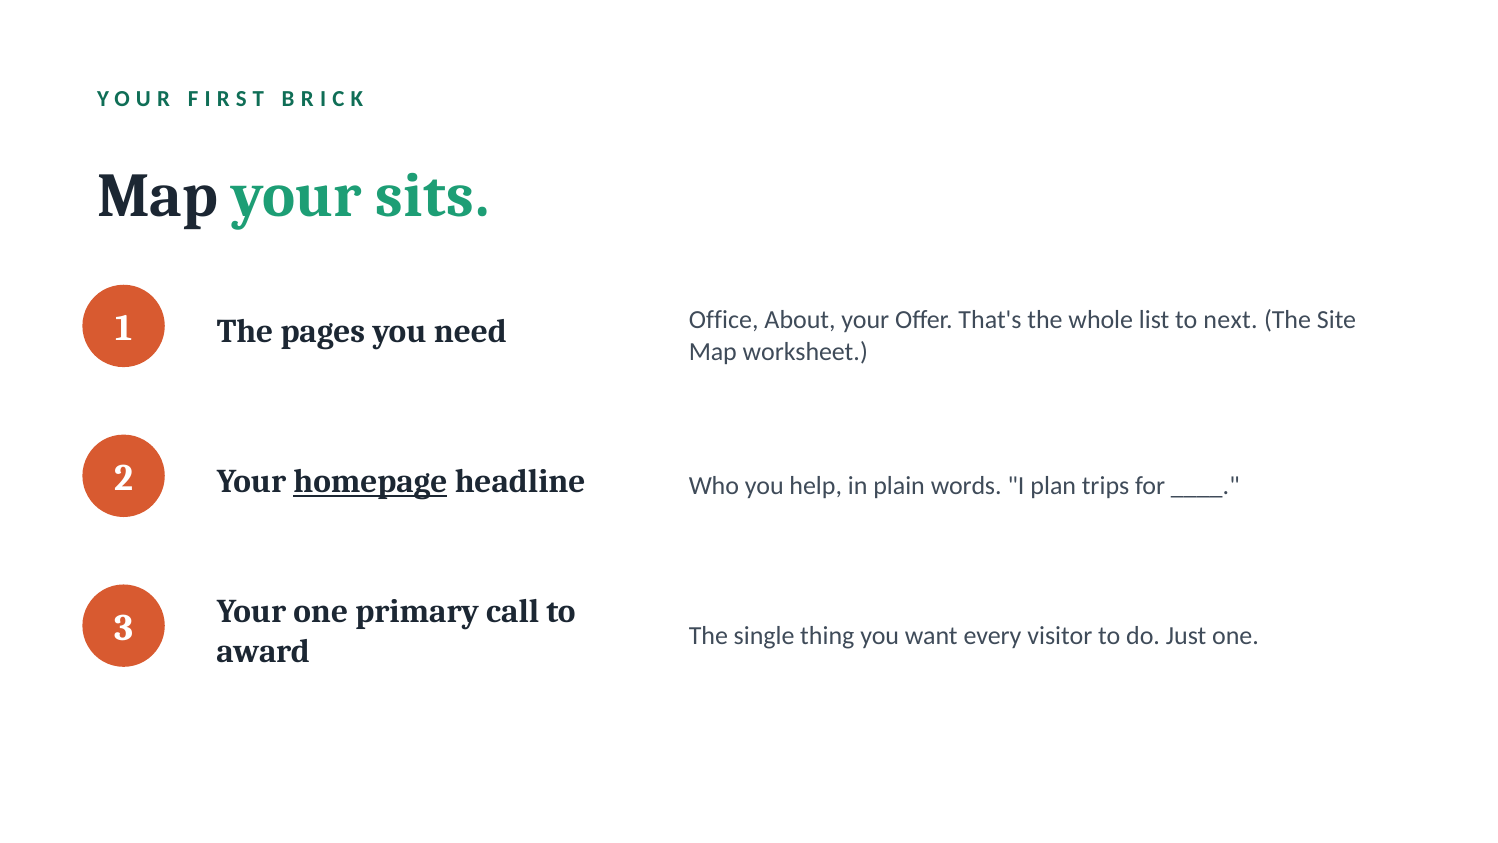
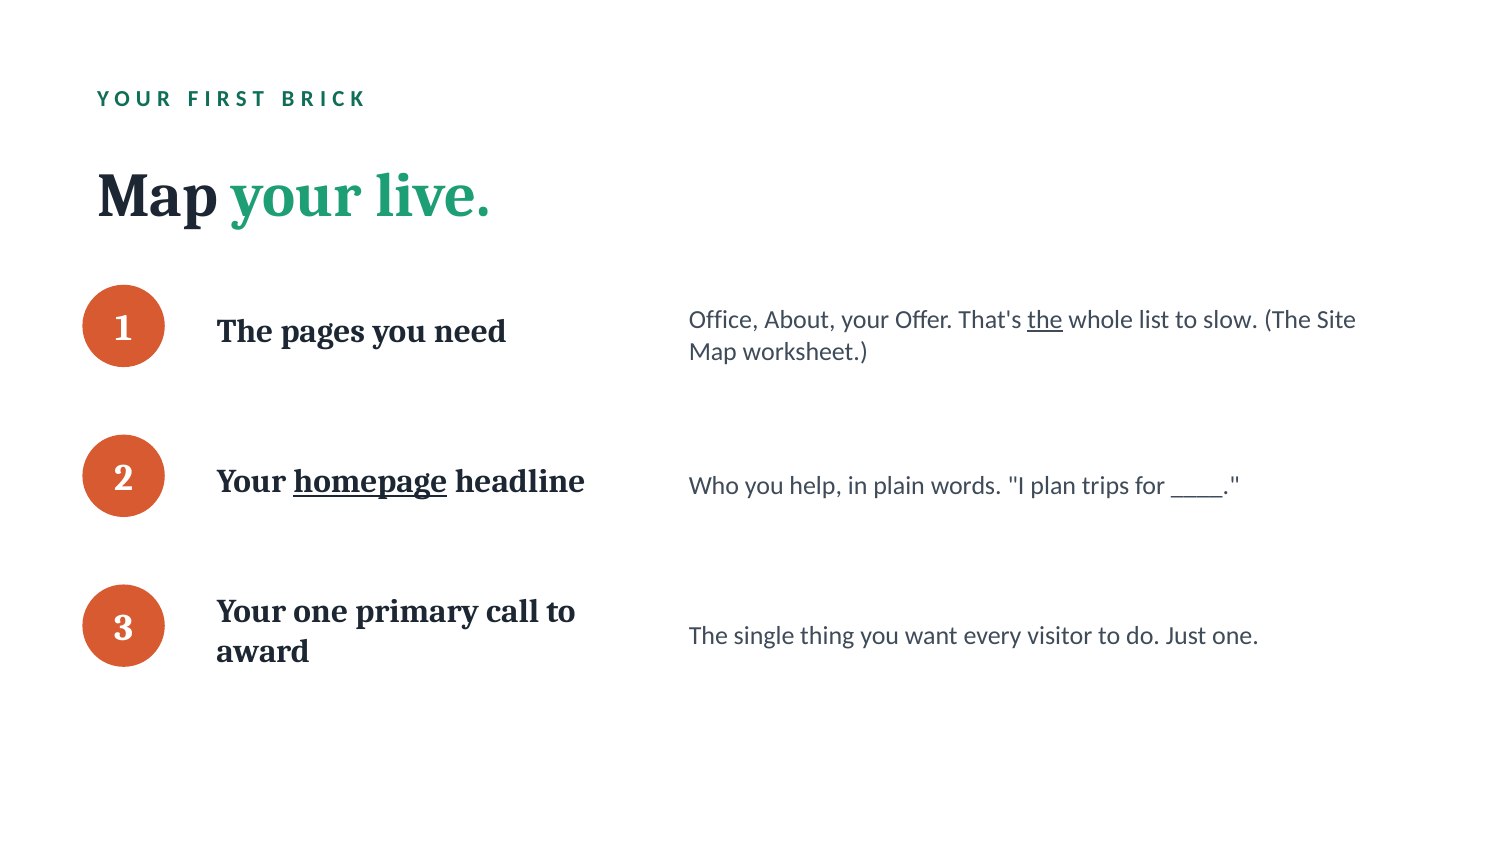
sits: sits -> live (433, 195)
the underline: none -> present (1045, 320)
next: next -> slow (1231, 320)
